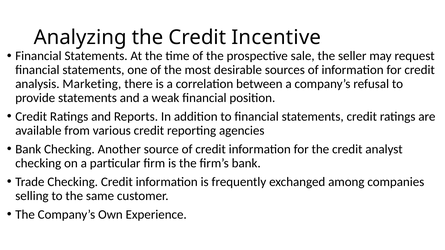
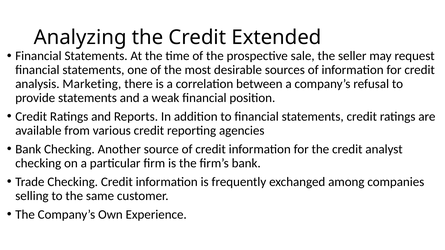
Incentive: Incentive -> Extended (276, 37)
